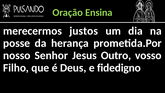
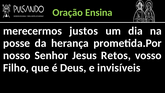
Outro: Outro -> Retos (116, 55)
fidedigno: fidedigno -> invisíveis (119, 68)
